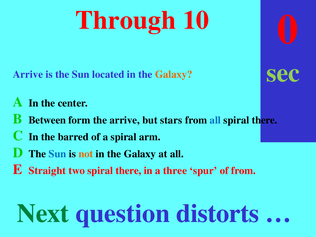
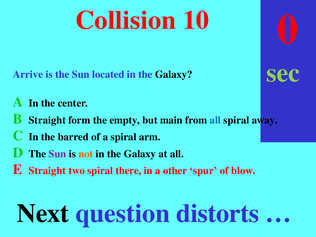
Through: Through -> Collision (126, 20)
Galaxy colour: orange -> black (174, 74)
B Between: Between -> Straight (47, 120)
the arrive: arrive -> empty (125, 120)
stars: stars -> main (171, 120)
there: there -> away (265, 120)
Sun colour: blue -> purple (58, 154)
three: three -> other (175, 171)
of from: from -> blow (243, 171)
Next colour: green -> black (43, 214)
